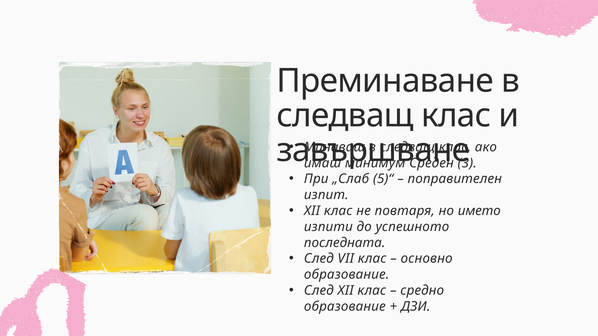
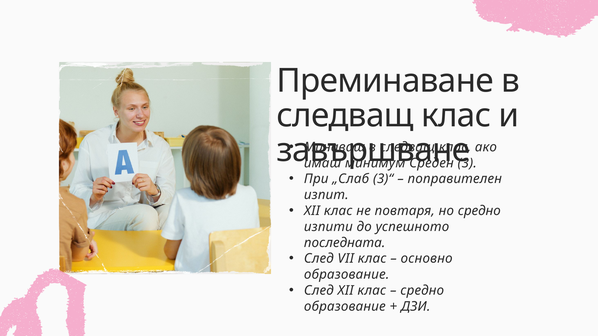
5)“: 5)“ -> 3)“ (383, 179)
но името: името -> средно (479, 211)
